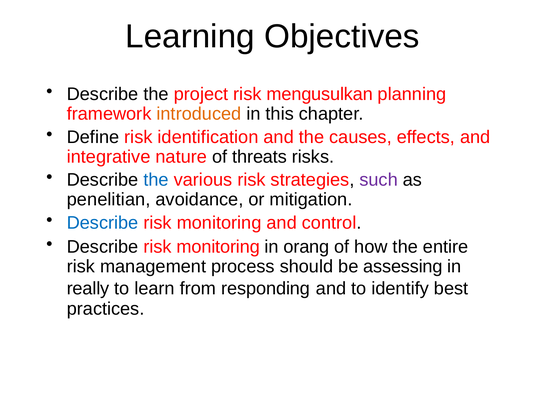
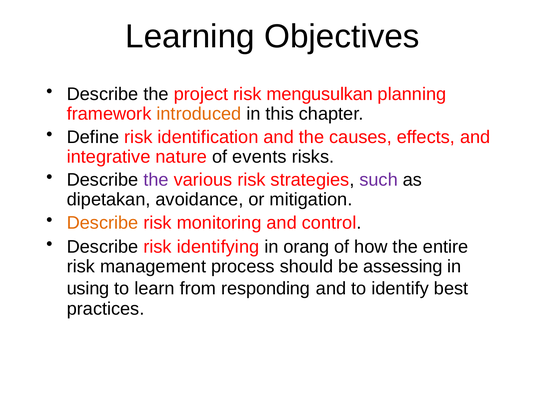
threats: threats -> events (259, 157)
the colour: blue -> purple (156, 180)
penelitian: penelitian -> dipetakan (109, 199)
Describe colour: blue -> orange (103, 223)
monitoring: monitoring -> identifying (218, 247)
really: really -> using (88, 288)
